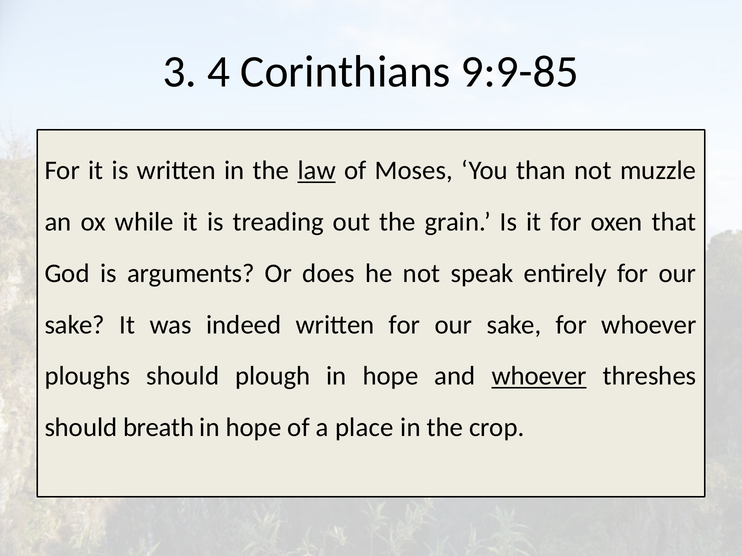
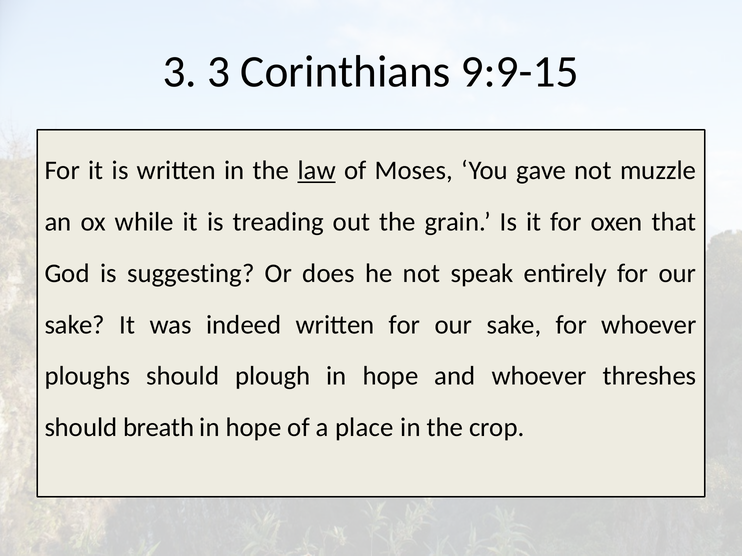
3 4: 4 -> 3 (219, 72)
9:9-85: 9:9-85 -> 9:9-15 (520, 72)
than: than -> gave (541, 171)
arguments: arguments -> suggesting (191, 274)
whoever underline: present -> none (539, 376)
